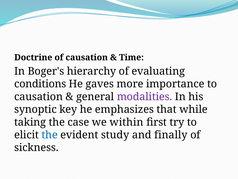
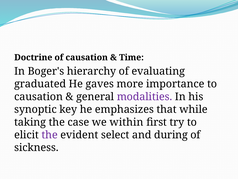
conditions: conditions -> graduated (40, 84)
the colour: blue -> purple (50, 135)
study: study -> select (115, 135)
finally: finally -> during (171, 135)
